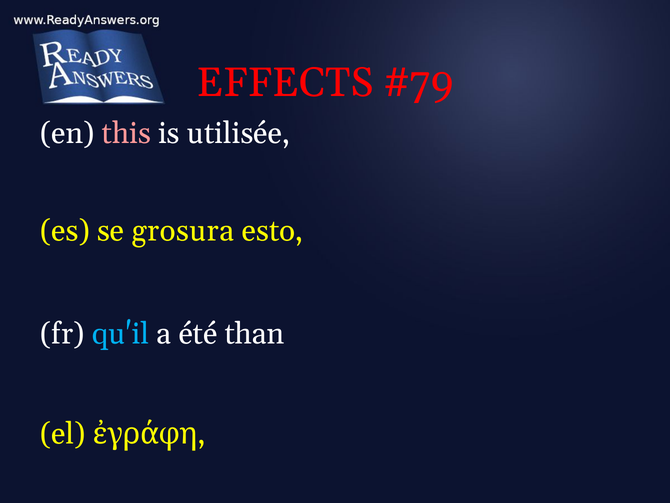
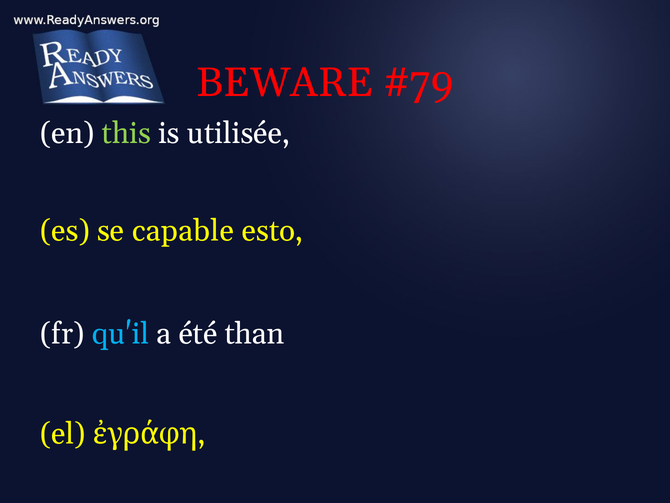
EFFECTS: EFFECTS -> BEWARE (285, 83)
this colour: pink -> light green (126, 133)
grosura: grosura -> capable (183, 231)
